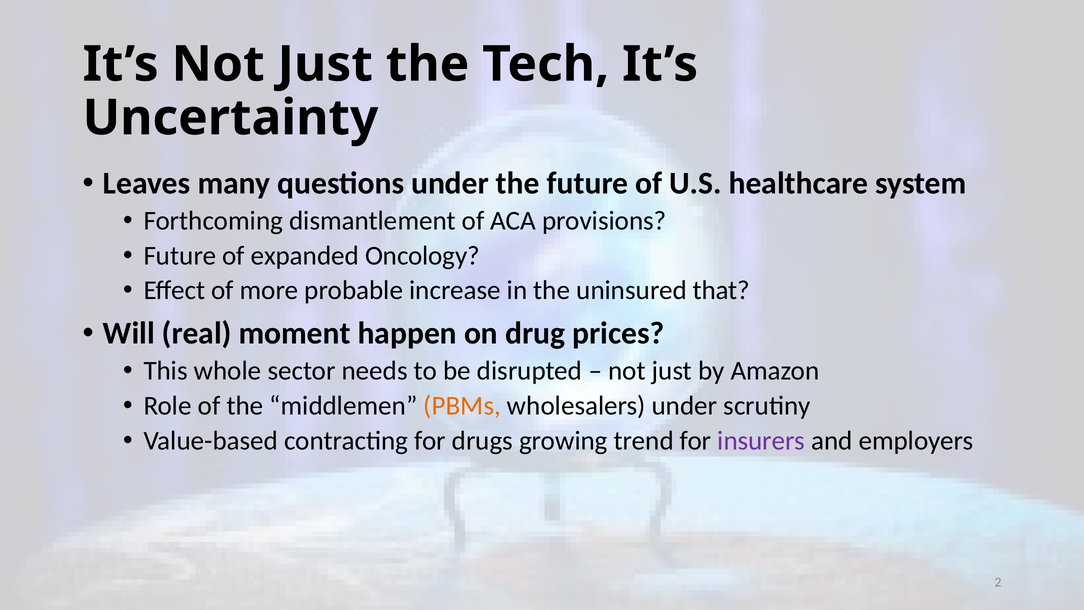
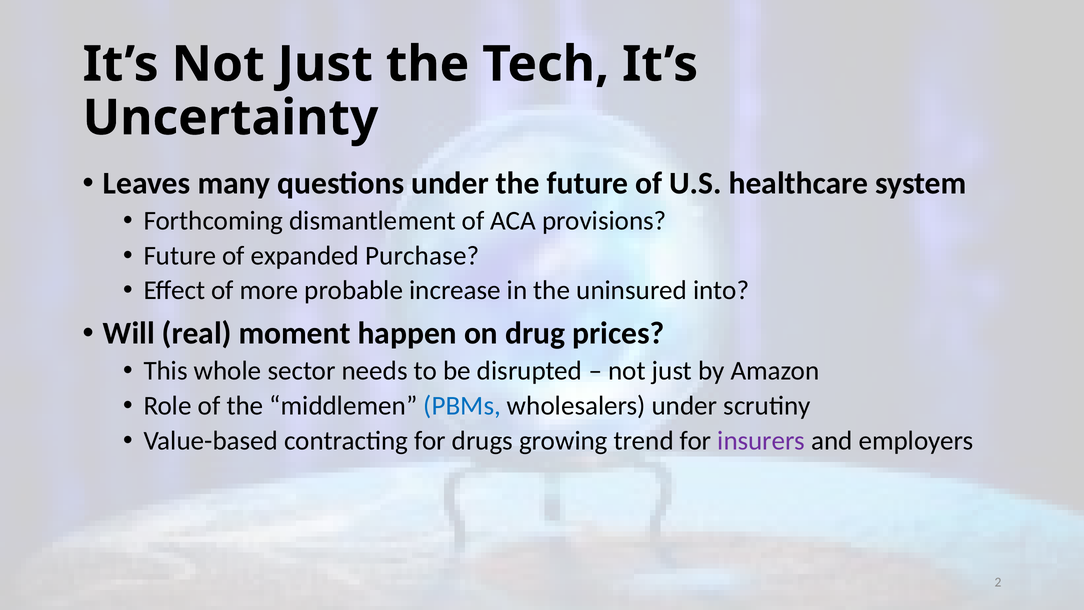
Oncology: Oncology -> Purchase (422, 256)
that: that -> into (721, 290)
PBMs colour: orange -> blue (462, 406)
